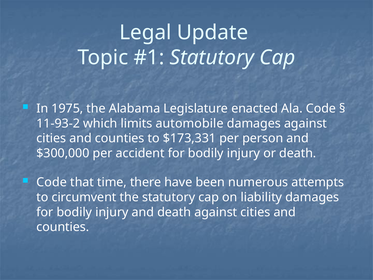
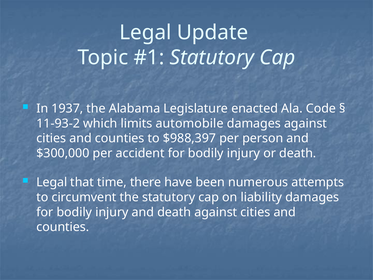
1975: 1975 -> 1937 (67, 108)
$173,331: $173,331 -> $988,397 (189, 138)
Code: Code -> Legal (52, 182)
